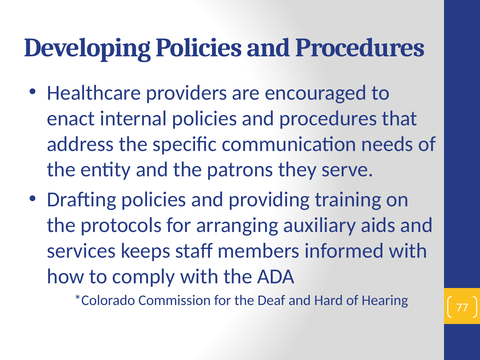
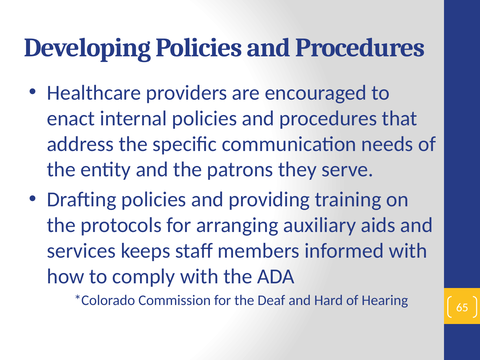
77: 77 -> 65 (462, 308)
